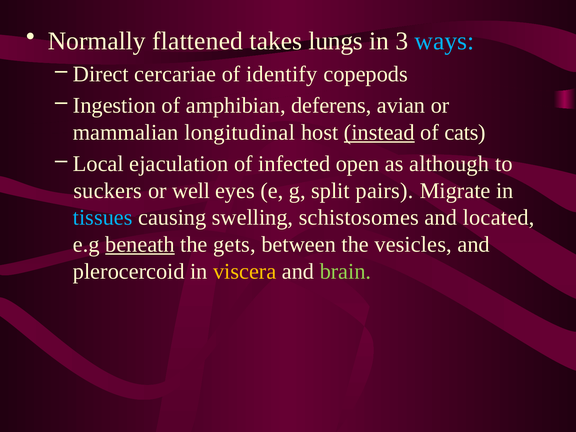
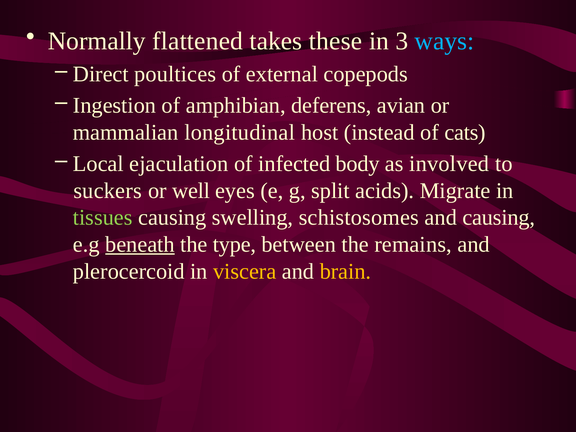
lungs: lungs -> these (335, 41)
cercariae: cercariae -> poultices (175, 74)
identify: identify -> external (282, 74)
instead underline: present -> none (379, 132)
open: open -> body (358, 164)
although: although -> involved (449, 164)
pairs: pairs -> acids (385, 191)
tissues colour: light blue -> light green (103, 218)
and located: located -> causing (499, 218)
gets: gets -> type (235, 244)
vesicles: vesicles -> remains (413, 244)
brain colour: light green -> yellow (345, 271)
